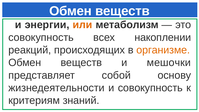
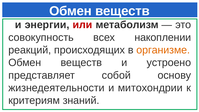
или colour: orange -> red (82, 25)
мешочки: мешочки -> устроено (169, 63)
и совокупность: совокупность -> митохондрии (150, 88)
